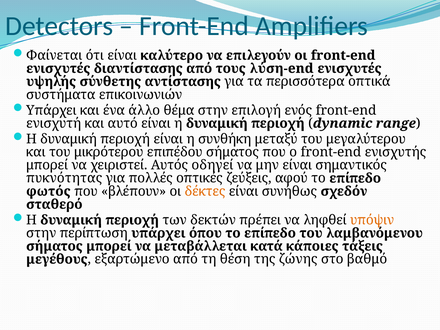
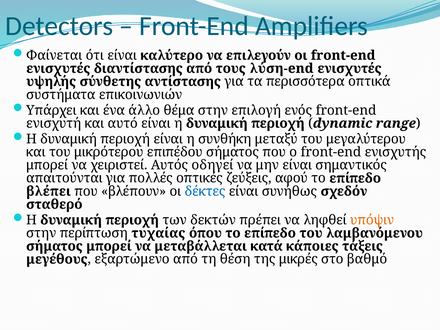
πυκνότητας: πυκνότητας -> απαιτούνται (64, 178)
φωτός: φωτός -> βλέπει (48, 191)
δέκτες colour: orange -> blue (205, 191)
περίπτωση υπάρχει: υπάρχει -> τυχαίας (158, 233)
ζώνης: ζώνης -> μικρές (298, 259)
